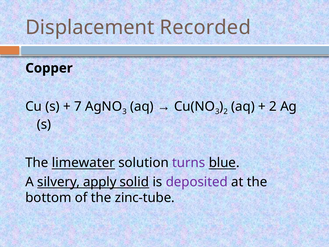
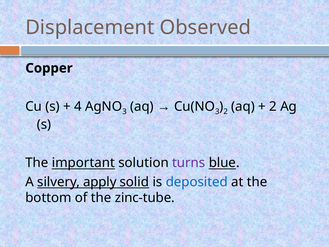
Recorded: Recorded -> Observed (205, 27)
7: 7 -> 4 (78, 106)
limewater: limewater -> important (83, 163)
deposited colour: purple -> blue (197, 182)
